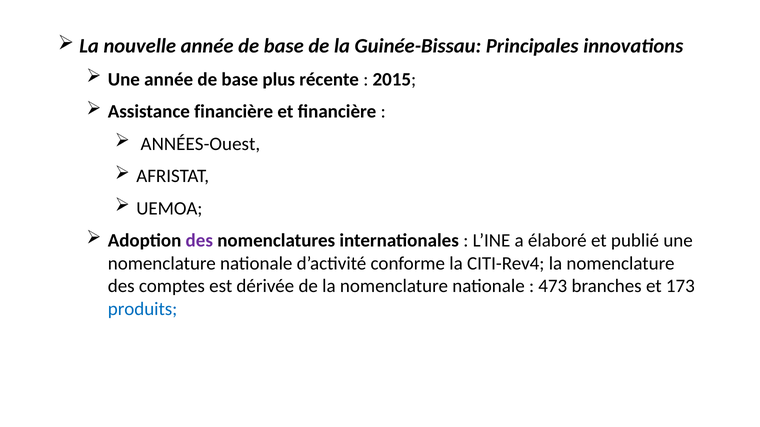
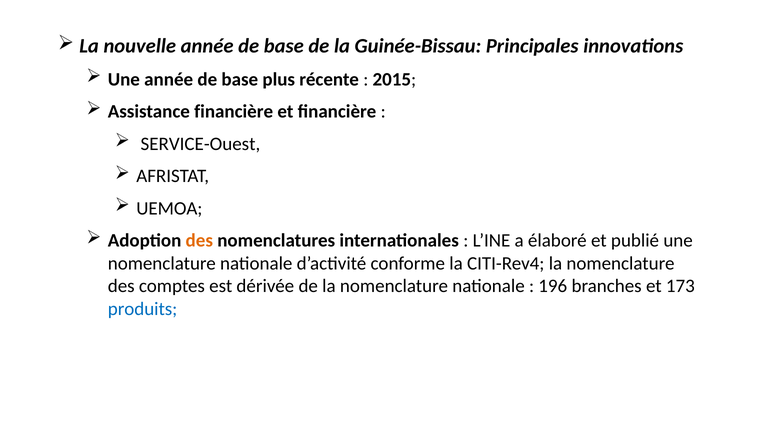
ANNÉES-Ouest: ANNÉES-Ouest -> SERVICE-Ouest (200, 144)
des colour: purple -> orange (199, 241)
473: 473 -> 196 (553, 286)
